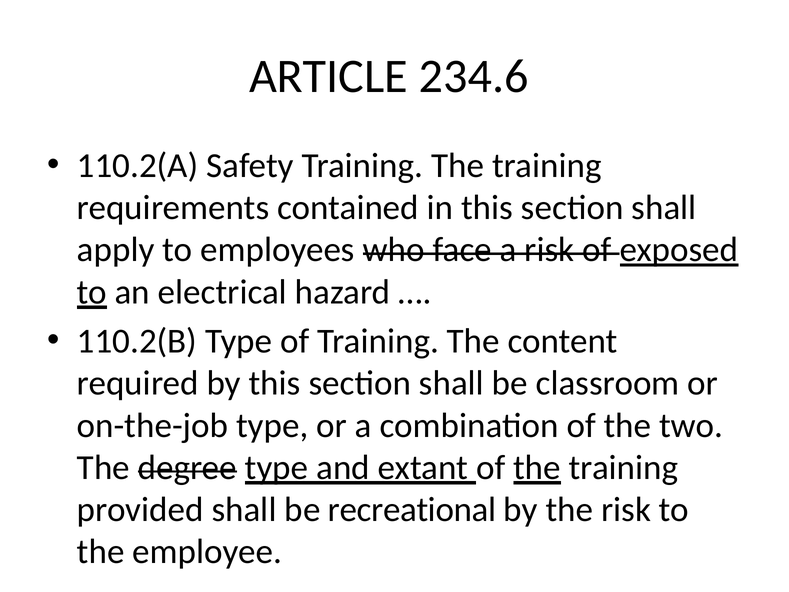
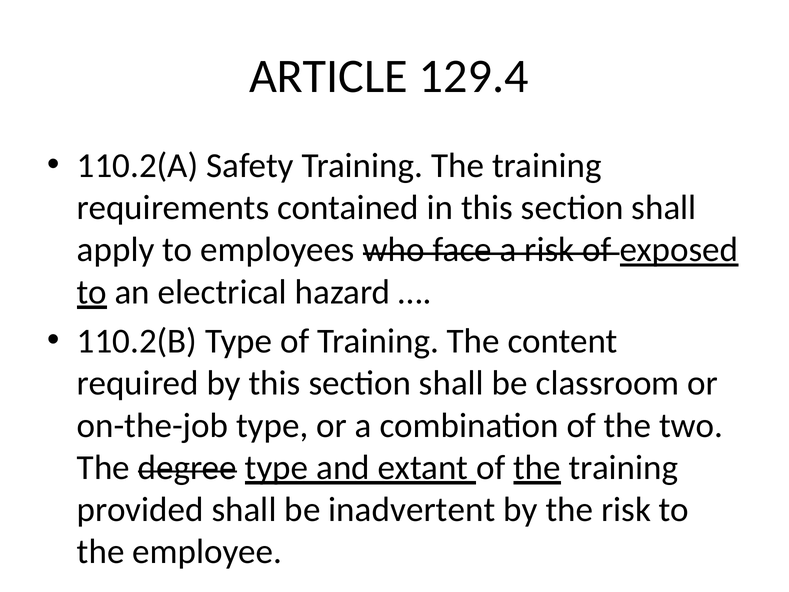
234.6: 234.6 -> 129.4 (474, 76)
recreational: recreational -> inadvertent (412, 510)
